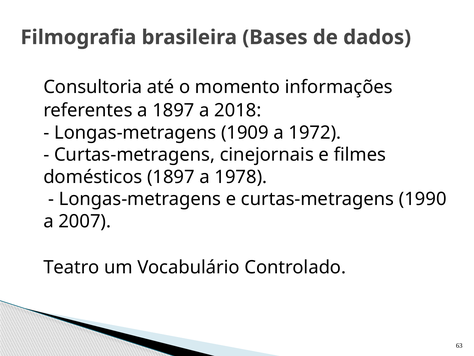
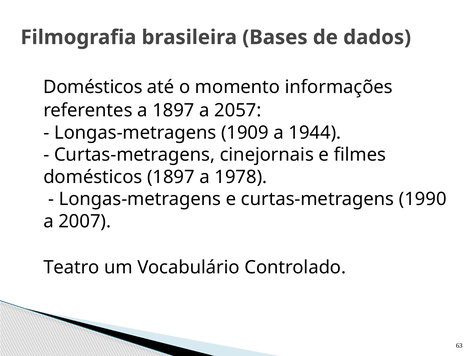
Consultoria: Consultoria -> Domésticos (93, 87)
2018: 2018 -> 2057 (238, 110)
1972: 1972 -> 1944 (315, 132)
